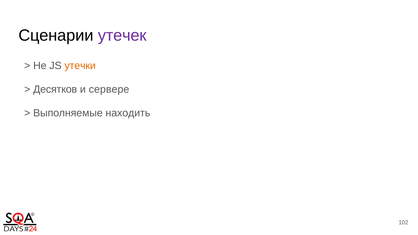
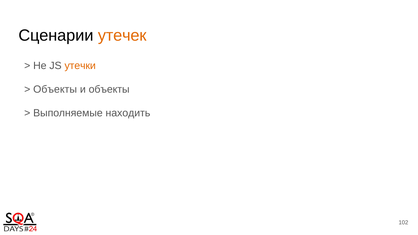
утечек colour: purple -> orange (122, 35)
Десятков: Десятков -> Объекты (55, 89)
и сервере: сервере -> объекты (109, 89)
